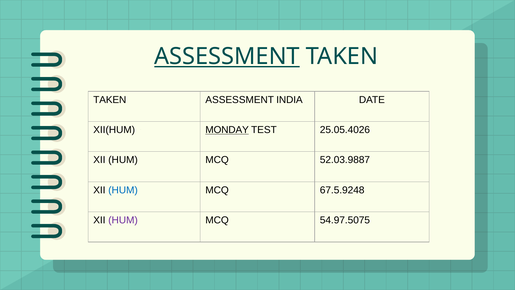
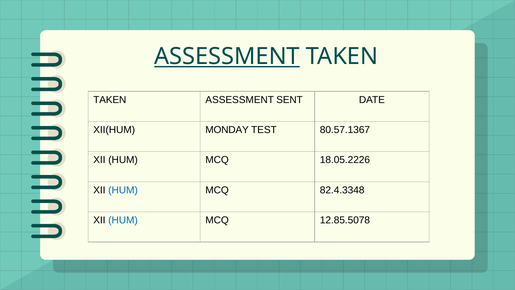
INDIA: INDIA -> SENT (289, 100)
MONDAY underline: present -> none (227, 130)
25.05.4026: 25.05.4026 -> 80.57.1367 (345, 130)
52.03.9887: 52.03.9887 -> 18.05.2226 (345, 160)
67.5.9248: 67.5.9248 -> 82.4.3348 (342, 190)
HUM colour: purple -> blue (123, 220)
54.97.5075: 54.97.5075 -> 12.85.5078 (345, 220)
